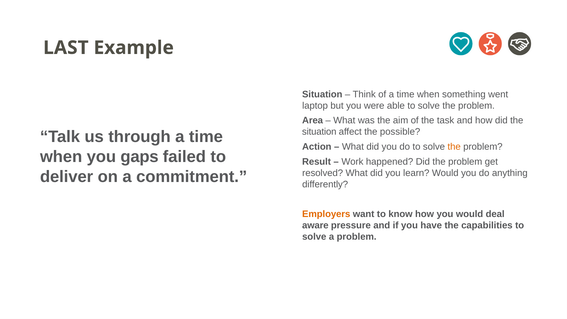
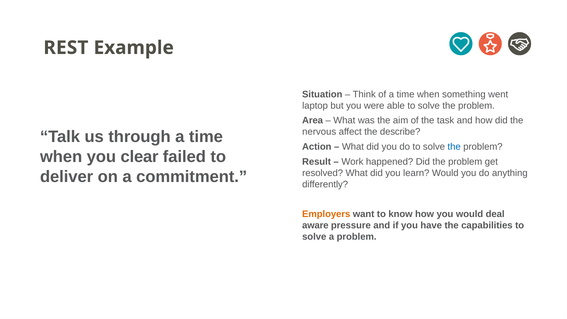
LAST: LAST -> REST (66, 48)
situation: situation -> nervous (319, 132)
possible: possible -> describe (400, 132)
the colour: orange -> blue (454, 147)
gaps: gaps -> clear (140, 157)
